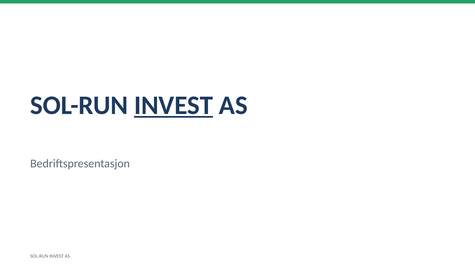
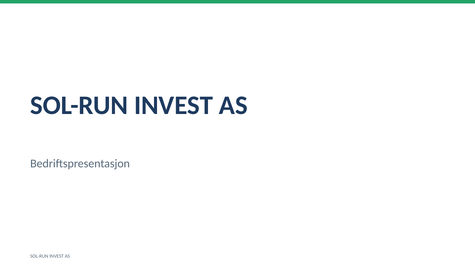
INVEST underline: present -> none (174, 105)
